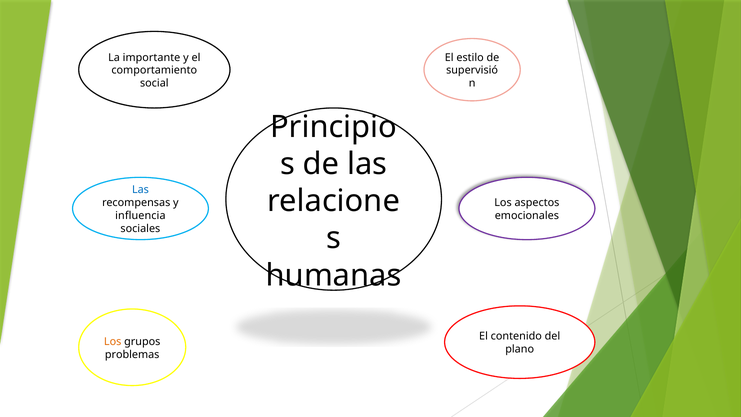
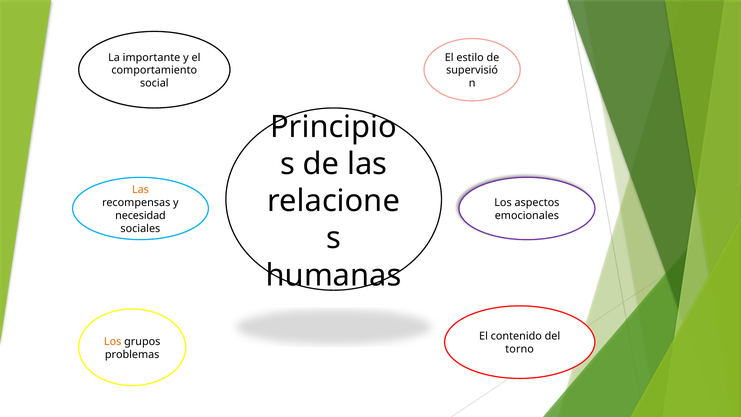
Las colour: blue -> orange (140, 190)
influencia: influencia -> necesidad (140, 216)
plano: plano -> torno (520, 349)
